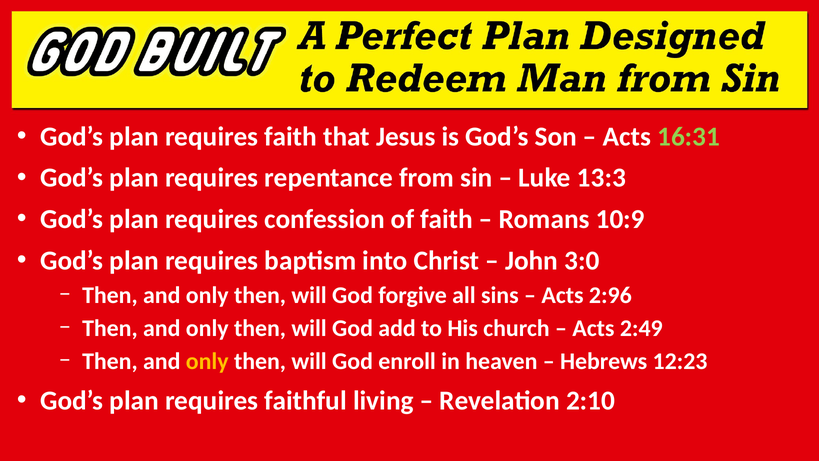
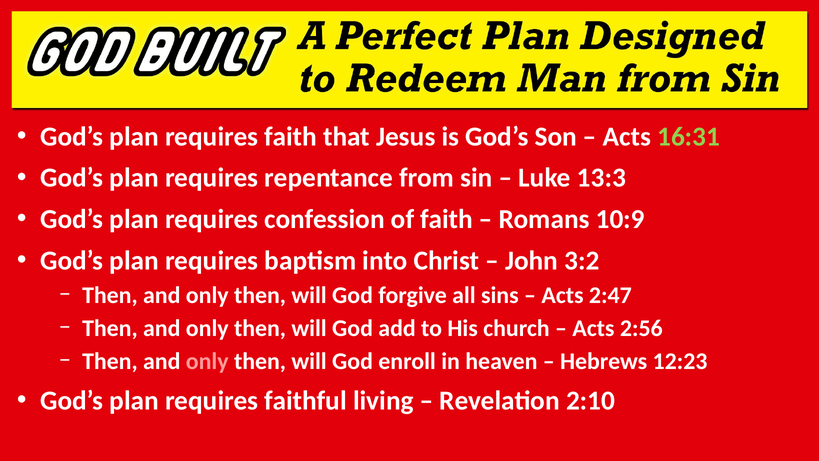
3:0: 3:0 -> 3:2 (582, 260)
2:96: 2:96 -> 2:47 (610, 295)
2:49: 2:49 -> 2:56 (641, 328)
only colour: yellow -> pink (207, 361)
